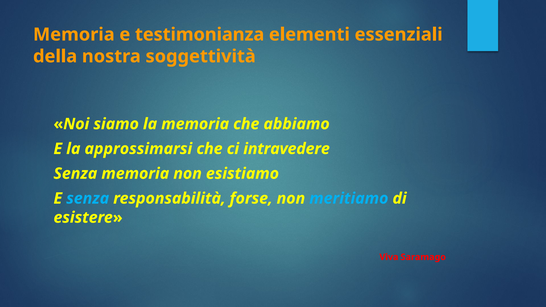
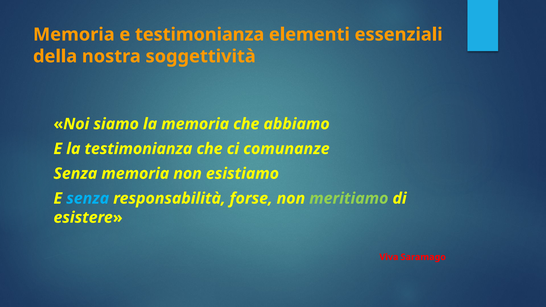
la approssimarsi: approssimarsi -> testimonianza (138, 149)
intravedere: intravedere -> comunanze (286, 149)
meritiamo colour: light blue -> light green (349, 198)
